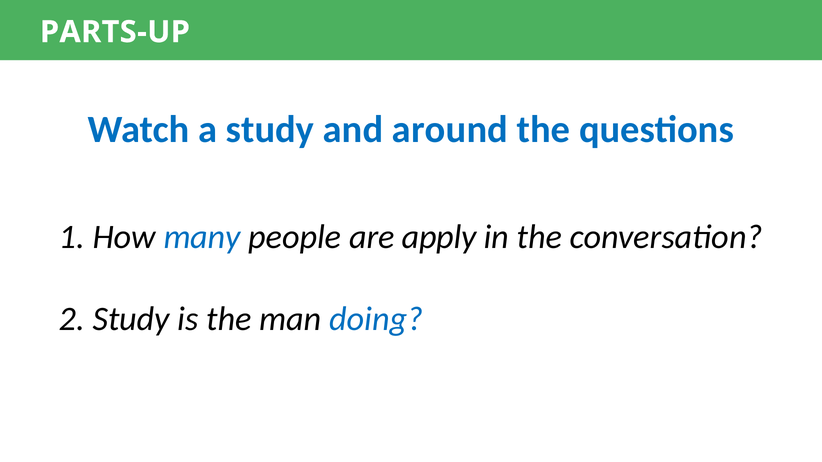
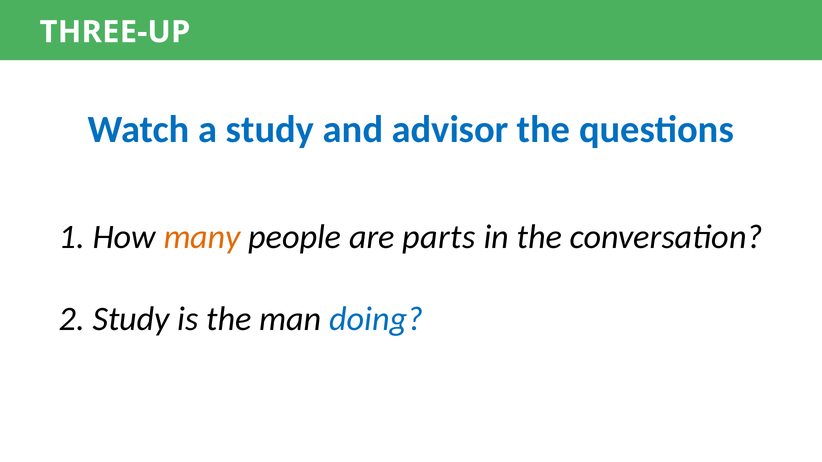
PARTS-UP: PARTS-UP -> THREE-UP (115, 32)
around: around -> advisor (450, 130)
many colour: blue -> orange (202, 237)
apply: apply -> parts (439, 237)
